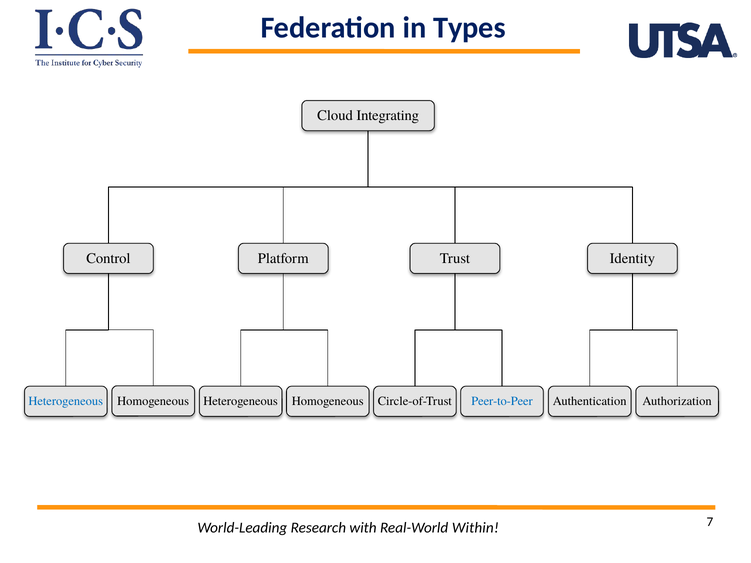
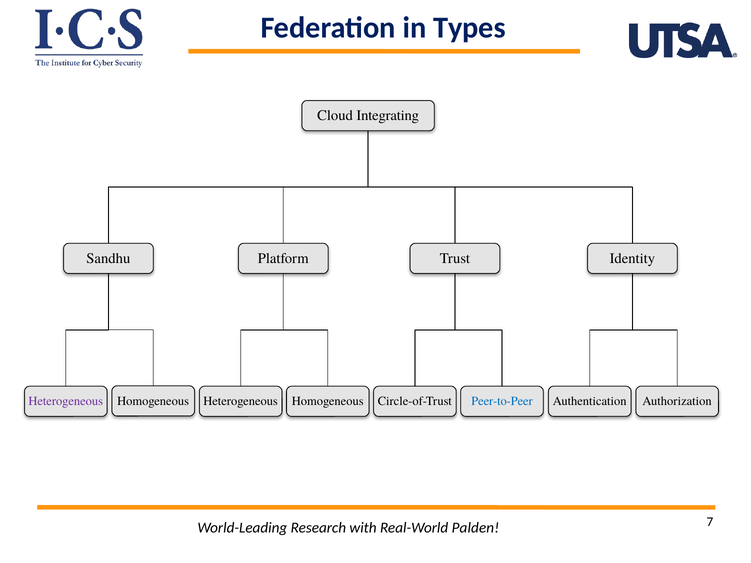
Control: Control -> Sandhu (108, 258)
Heterogeneous colour: blue -> purple (66, 401)
Within: Within -> Palden (475, 528)
